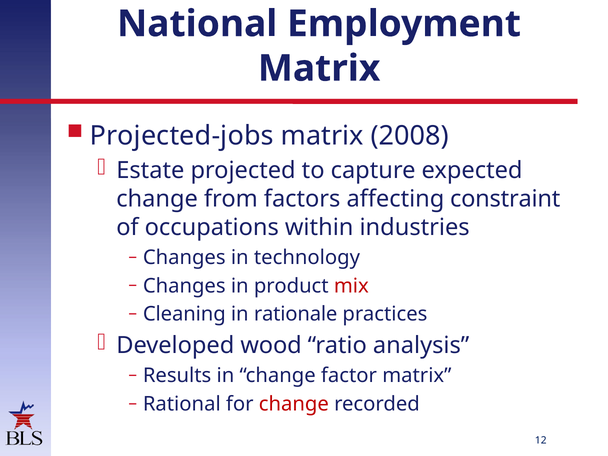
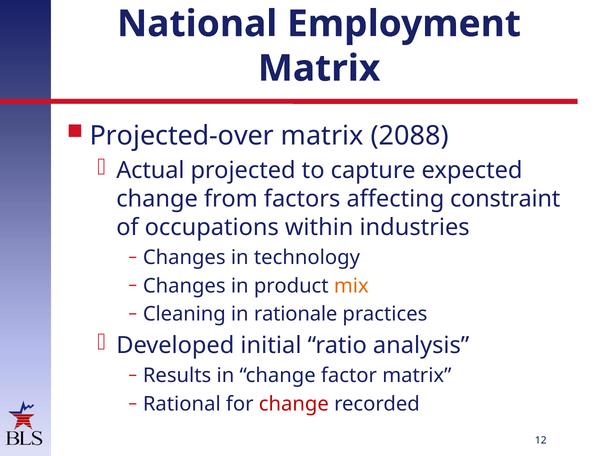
Projected-jobs: Projected-jobs -> Projected-over (182, 136)
2008: 2008 -> 2088 (410, 136)
Estate: Estate -> Actual (150, 171)
mix colour: red -> orange (351, 286)
wood: wood -> initial (271, 346)
